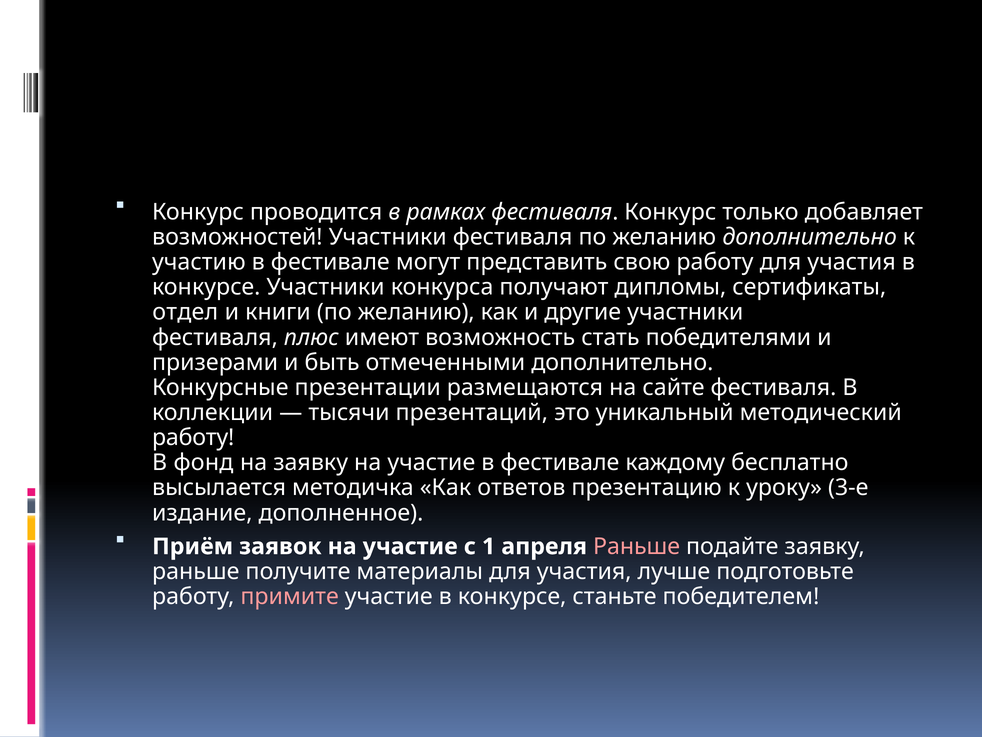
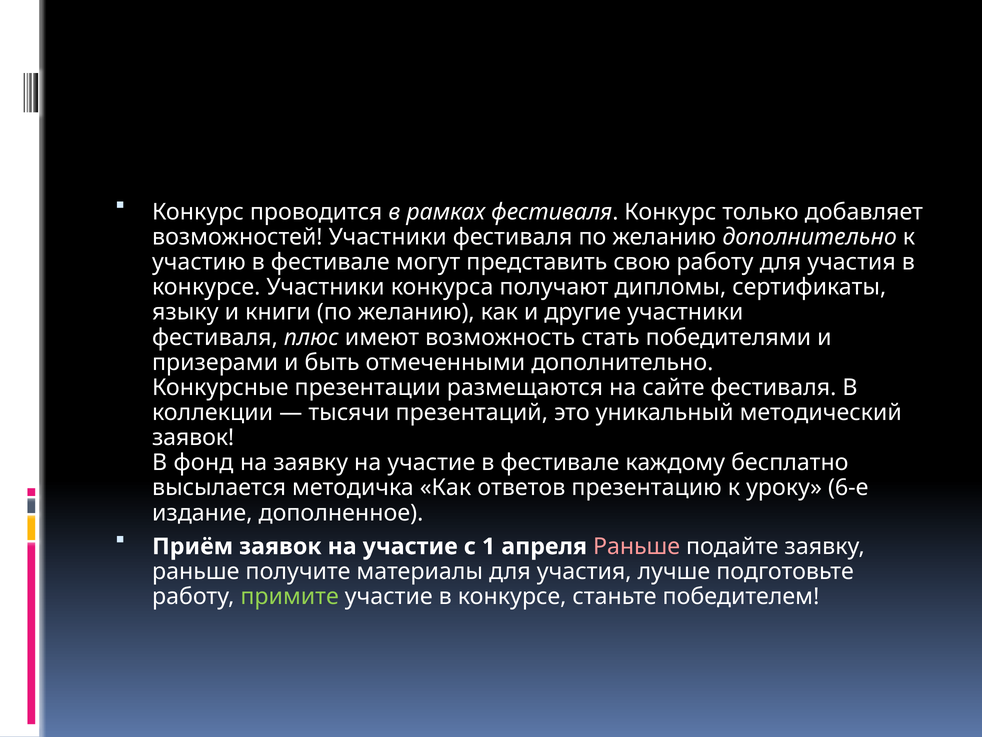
отдел: отдел -> языку (185, 312)
работу: работу -> заявок (193, 437)
3-е: 3-е -> 6-е (848, 487)
примите colour: pink -> light green (290, 596)
